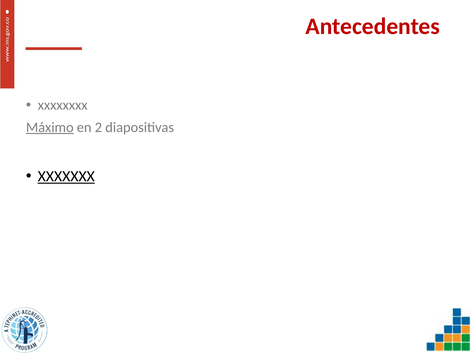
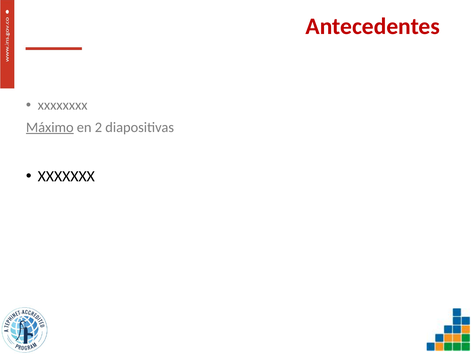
XXXXXXX underline: present -> none (66, 176)
